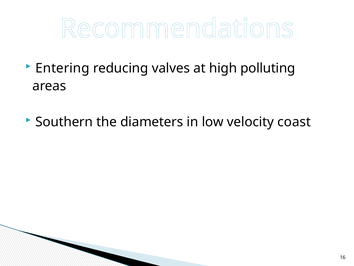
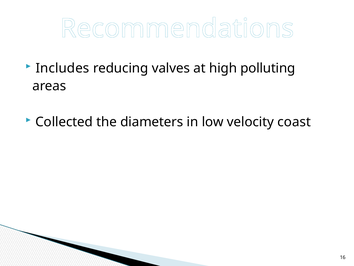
Entering: Entering -> Includes (62, 68)
Southern: Southern -> Collected (64, 122)
